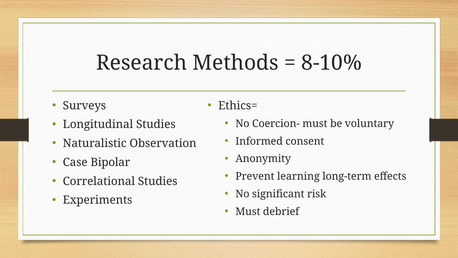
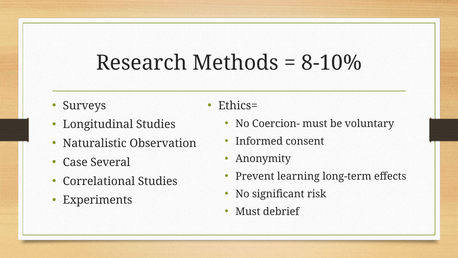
Bipolar: Bipolar -> Several (110, 162)
